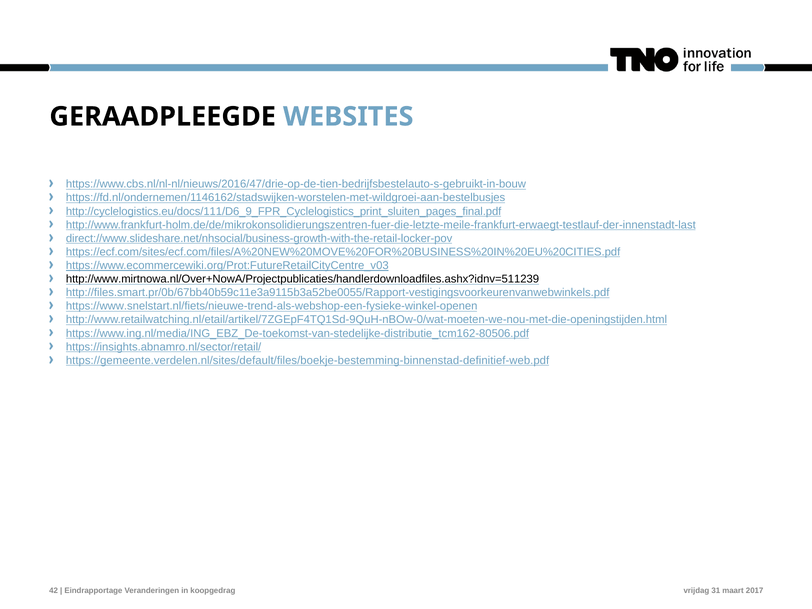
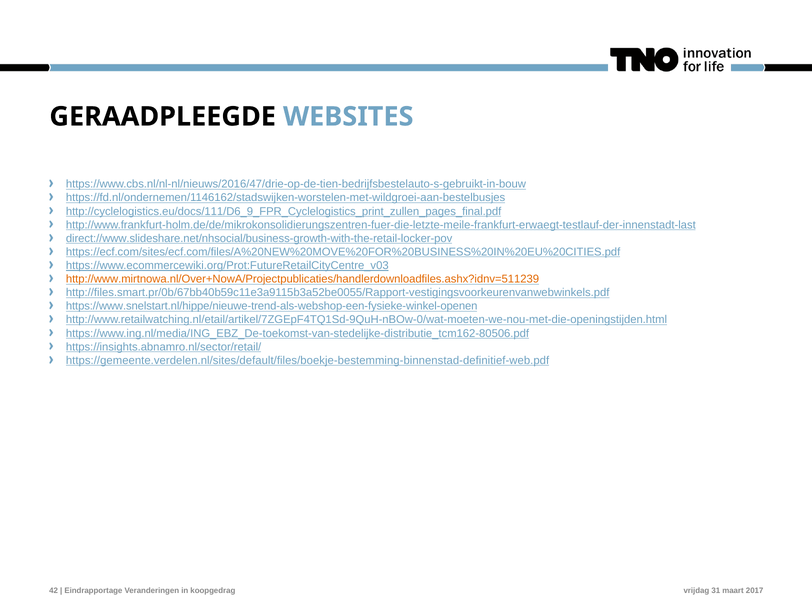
http://cyclelogistics.eu/docs/111/D6_9_FPR_Cyclelogistics_print_sluiten_pages_final.pdf: http://cyclelogistics.eu/docs/111/D6_9_FPR_Cyclelogistics_print_sluiten_pages_final.pdf -> http://cyclelogistics.eu/docs/111/D6_9_FPR_Cyclelogistics_print_zullen_pages_final.pdf (284, 211)
http://www.mirtnowa.nl/Over+NowA/Projectpublicaties/handlerdownloadfiles.ashx?idnv=511239 colour: black -> orange (302, 279)
https://www.snelstart.nl/fiets/nieuwe-trend-als-webshop-een-fysieke-winkel-openen: https://www.snelstart.nl/fiets/nieuwe-trend-als-webshop-een-fysieke-winkel-openen -> https://www.snelstart.nl/hippe/nieuwe-trend-als-webshop-een-fysieke-winkel-openen (272, 306)
